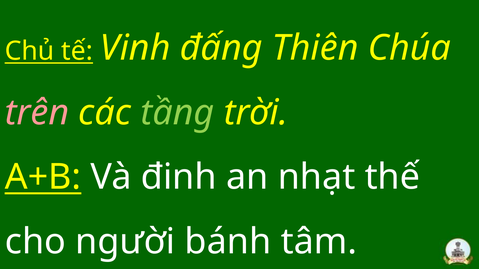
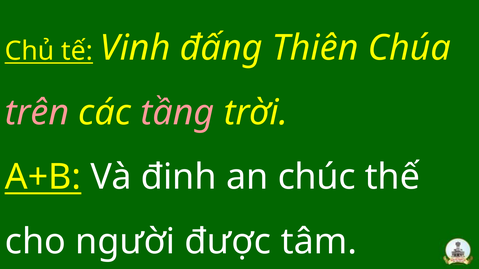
tầng colour: light green -> pink (177, 113)
nhạt: nhạt -> chúc (317, 177)
bánh: bánh -> được (228, 242)
